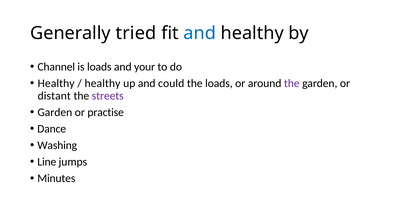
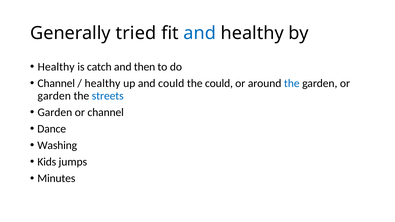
Channel: Channel -> Healthy (56, 67)
is loads: loads -> catch (99, 67)
your: your -> then (145, 67)
Healthy: Healthy -> Channel (56, 83)
the loads: loads -> could (219, 83)
the colour: purple -> blue (292, 83)
distant: distant -> garden (54, 96)
streets colour: purple -> blue (108, 96)
or practise: practise -> channel (106, 112)
Line: Line -> Kids (47, 162)
